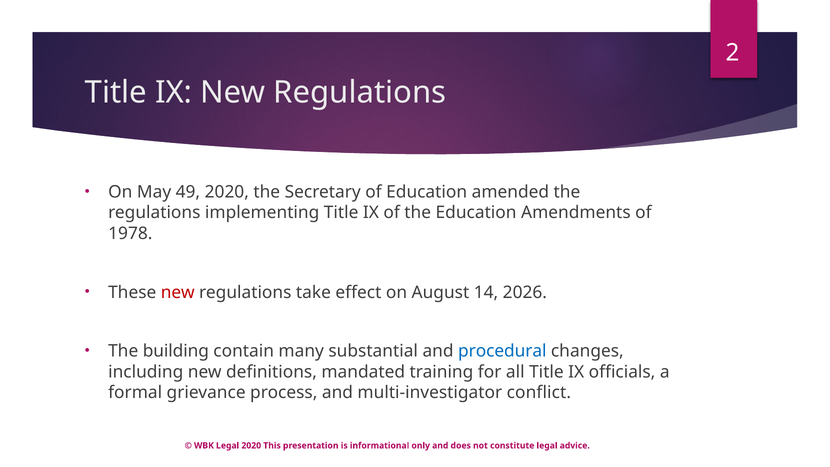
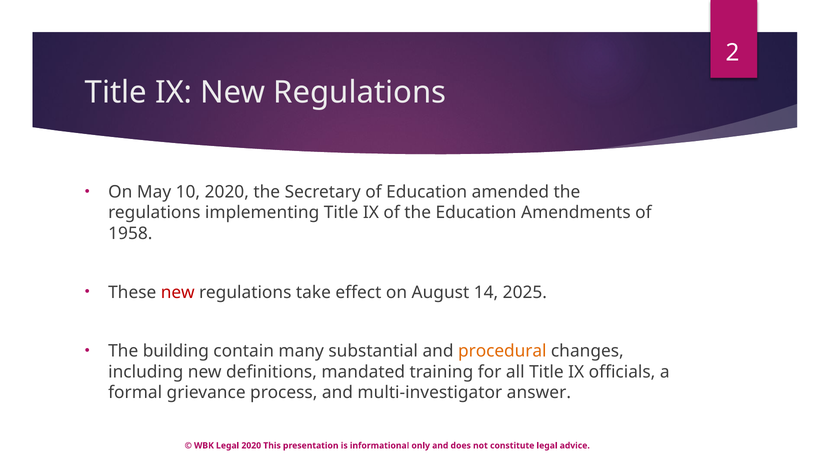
49: 49 -> 10 (188, 192)
1978: 1978 -> 1958 (130, 233)
2026: 2026 -> 2025 (525, 292)
procedural colour: blue -> orange (502, 351)
conflict: conflict -> answer (539, 393)
